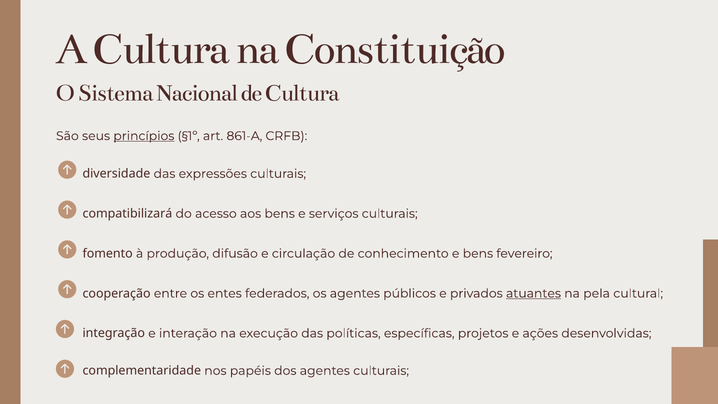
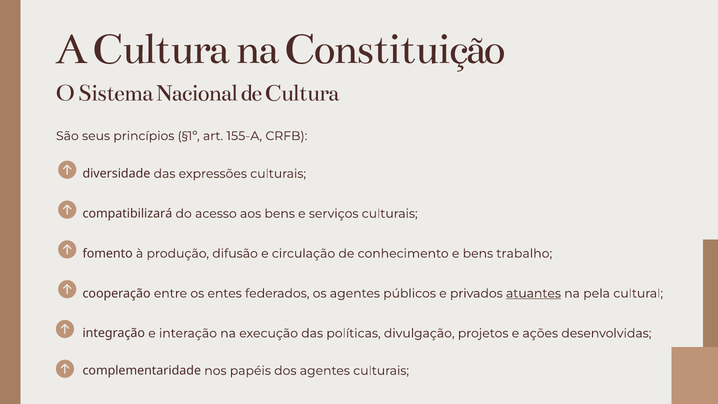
princípios underline: present -> none (144, 136)
861-A: 861-A -> 155-A (244, 136)
fevereiro: fevereiro -> trabalho (524, 253)
específicas: específicas -> divulgação (419, 333)
